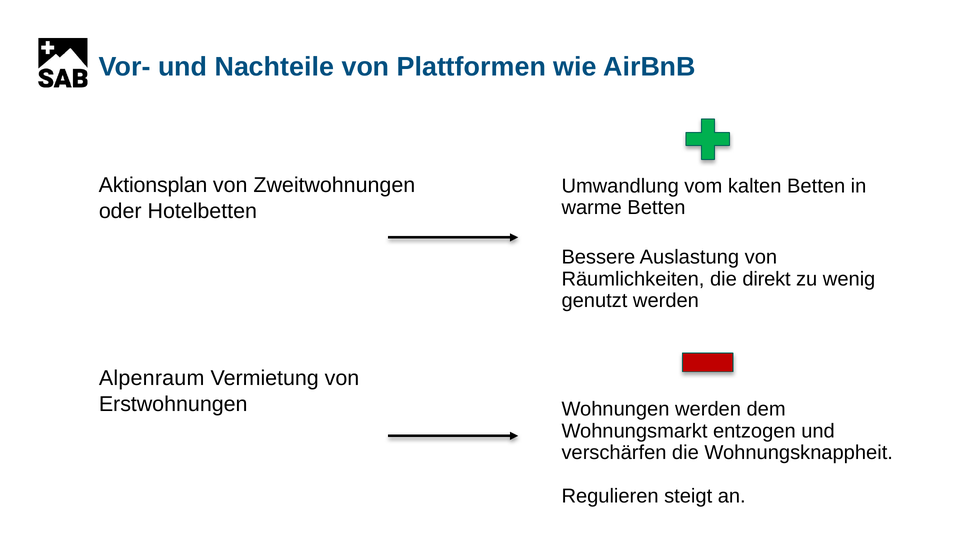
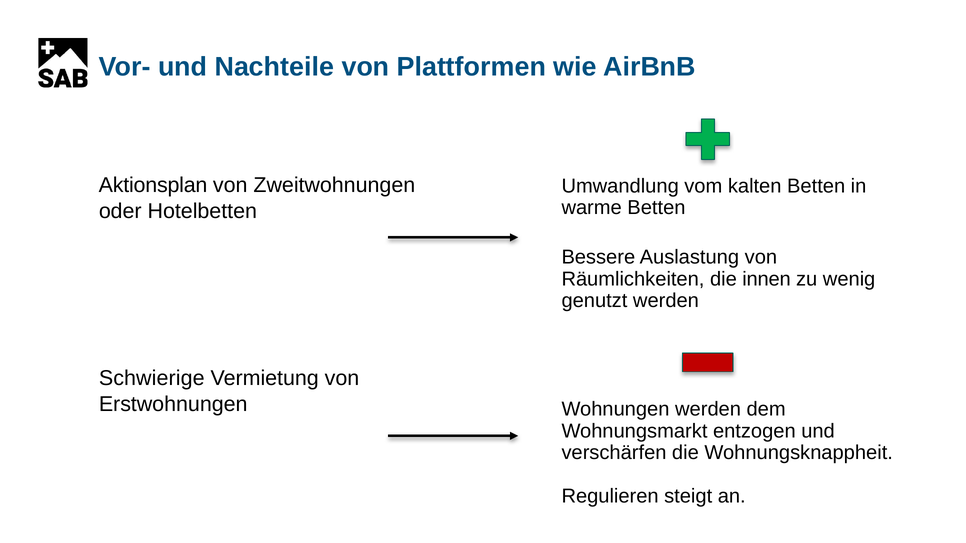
direkt: direkt -> innen (767, 279)
Alpenraum: Alpenraum -> Schwierige (152, 379)
